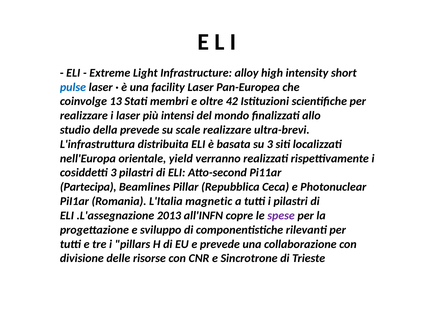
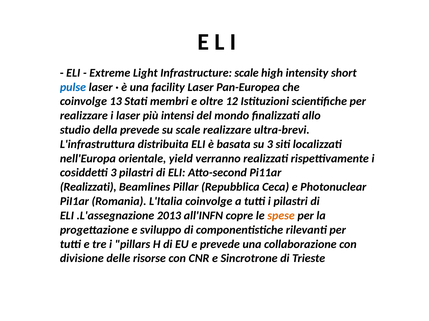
Infrastructure alloy: alloy -> scale (247, 73)
42: 42 -> 12 (232, 102)
Partecipa: Partecipa -> Realizzati (88, 187)
L'Italia magnetic: magnetic -> coinvolge (209, 202)
spese colour: purple -> orange (281, 216)
